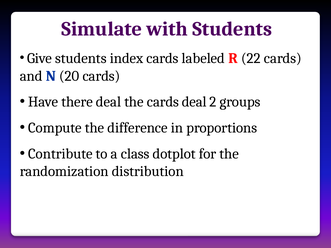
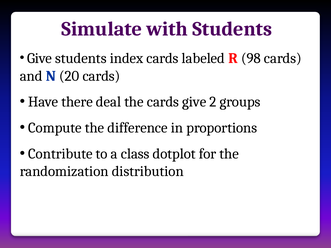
22: 22 -> 98 (251, 58)
cards deal: deal -> give (194, 102)
